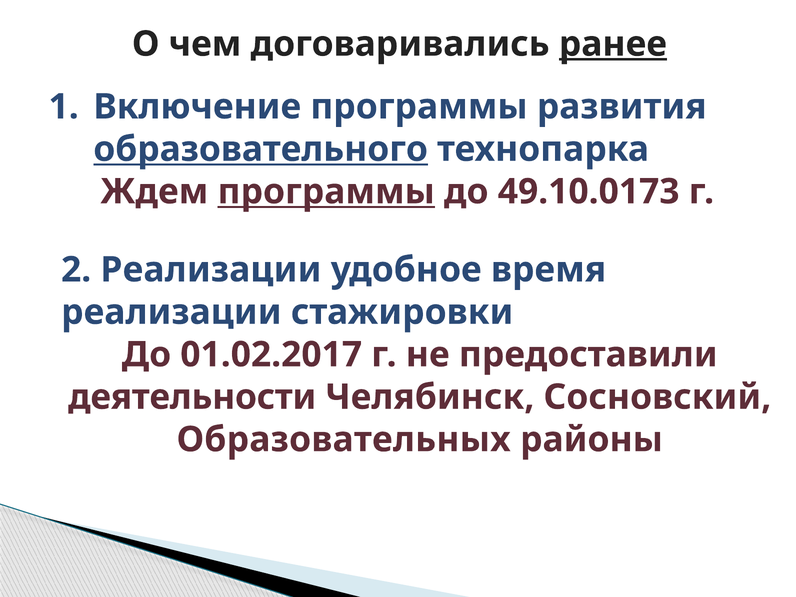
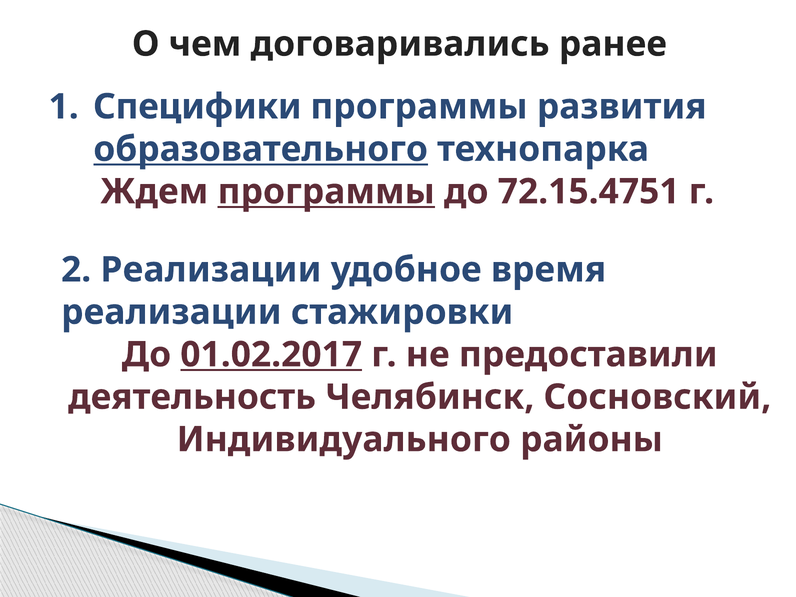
ранее underline: present -> none (613, 44)
Включение: Включение -> Специфики (197, 107)
49.10.0173: 49.10.0173 -> 72.15.4751 (589, 192)
01.02.2017 underline: none -> present (271, 355)
деятельности: деятельности -> деятельность (192, 397)
Образовательных: Образовательных -> Индивидуального (344, 440)
